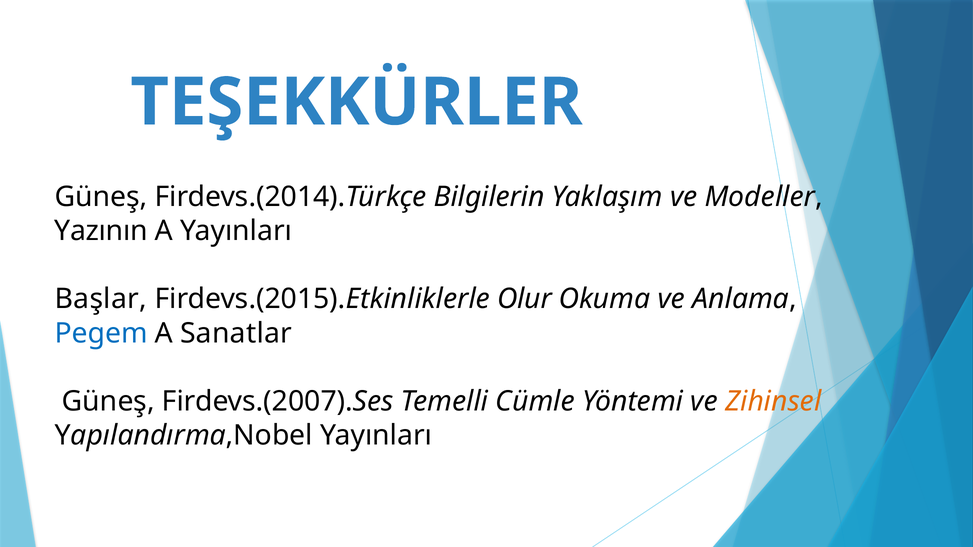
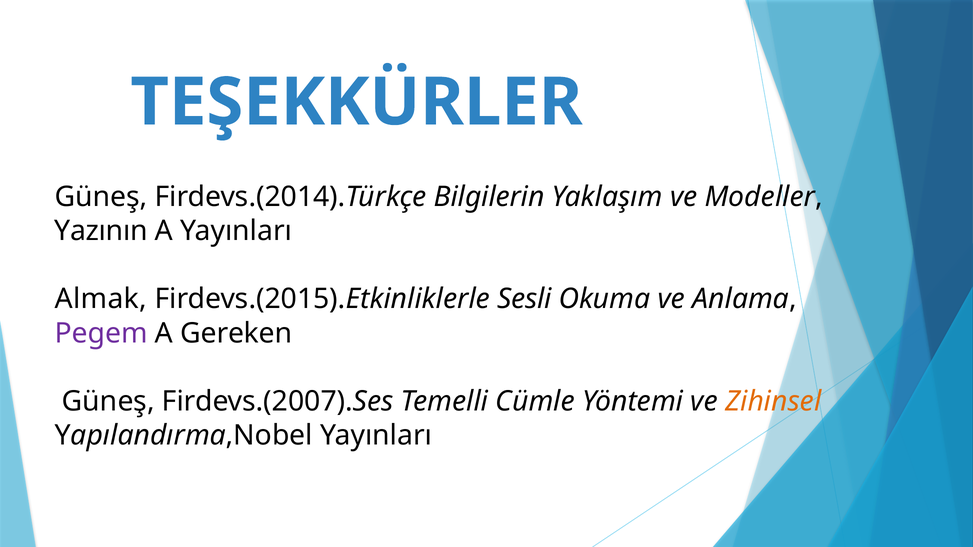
Başlar: Başlar -> Almak (101, 299)
Olur: Olur -> Sesli (524, 299)
Pegem colour: blue -> purple (101, 333)
Sanatlar: Sanatlar -> Gereken (236, 333)
